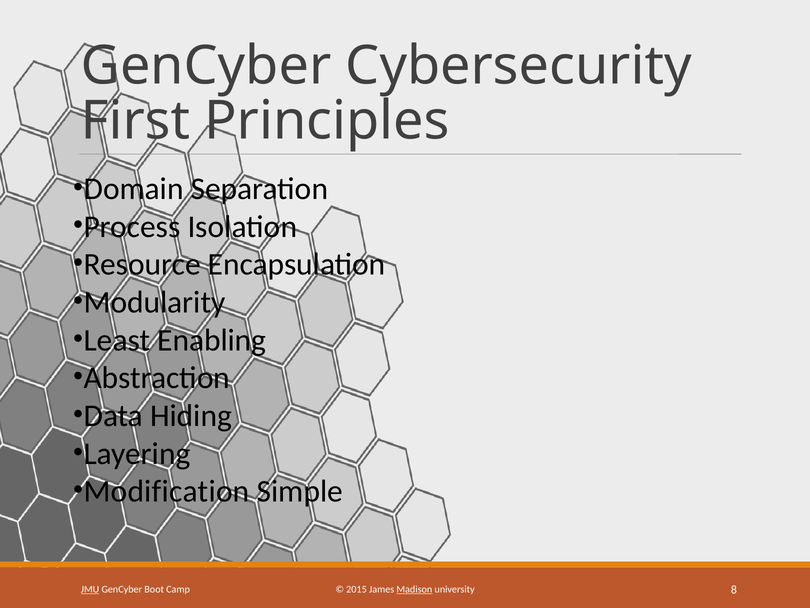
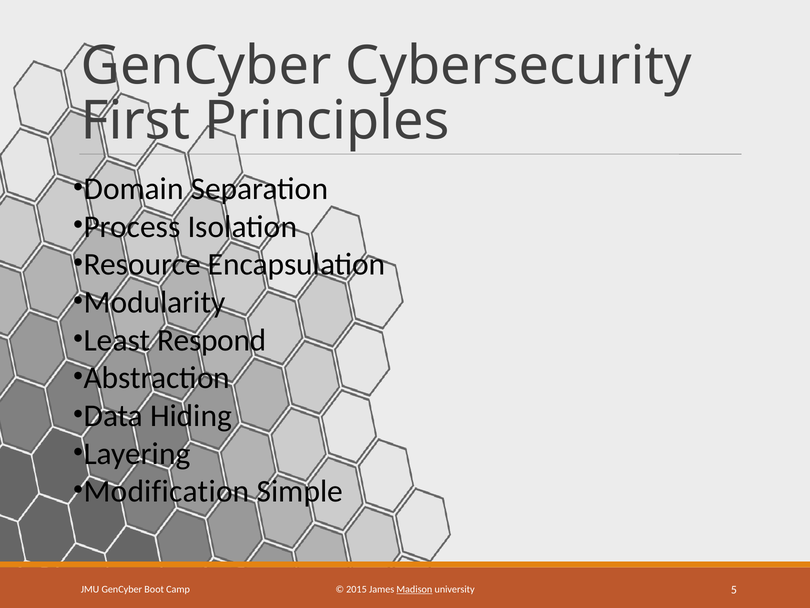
Enabling: Enabling -> Respond (212, 340)
JMU underline: present -> none (90, 589)
8: 8 -> 5 (734, 589)
